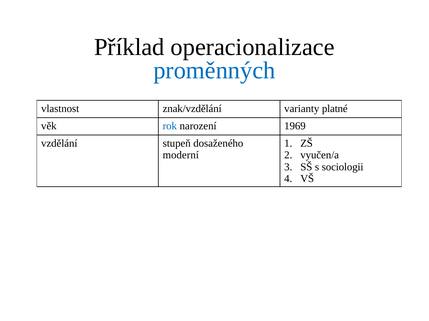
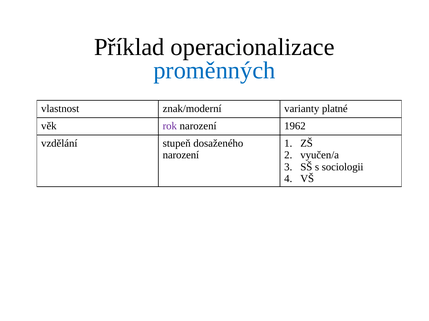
znak/vzdělání: znak/vzdělání -> znak/moderní (192, 109)
rok colour: blue -> purple (170, 126)
1969: 1969 -> 1962 (295, 126)
moderní: moderní -> narození (181, 155)
